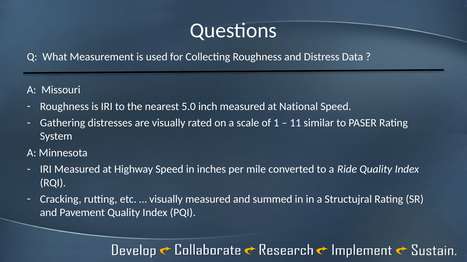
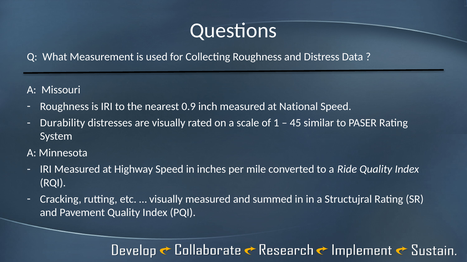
5.0: 5.0 -> 0.9 (189, 107)
Gathering: Gathering -> Durability (63, 123)
11: 11 -> 45 (295, 123)
